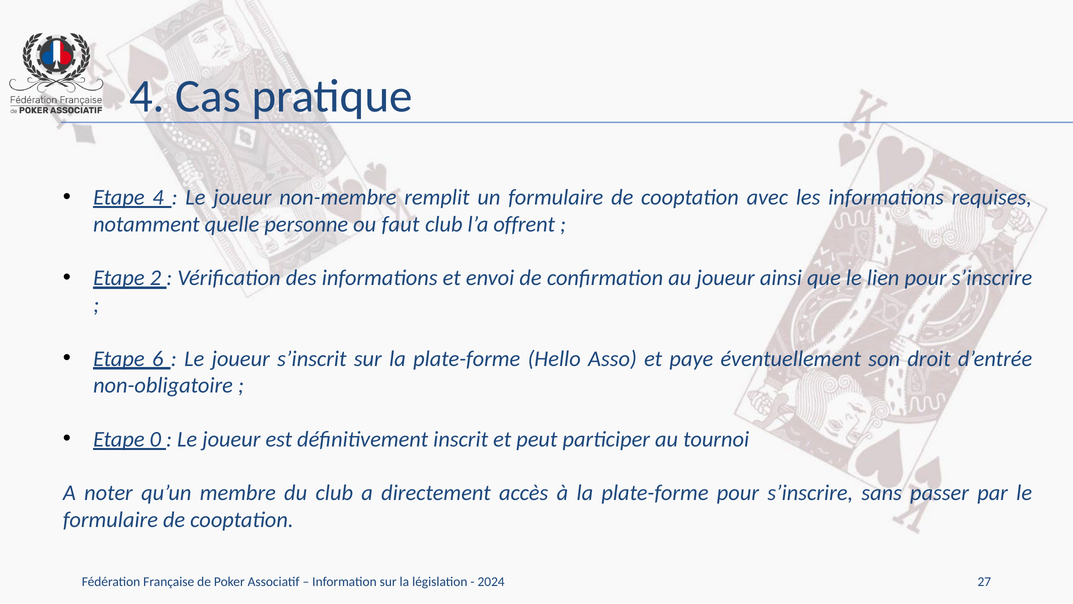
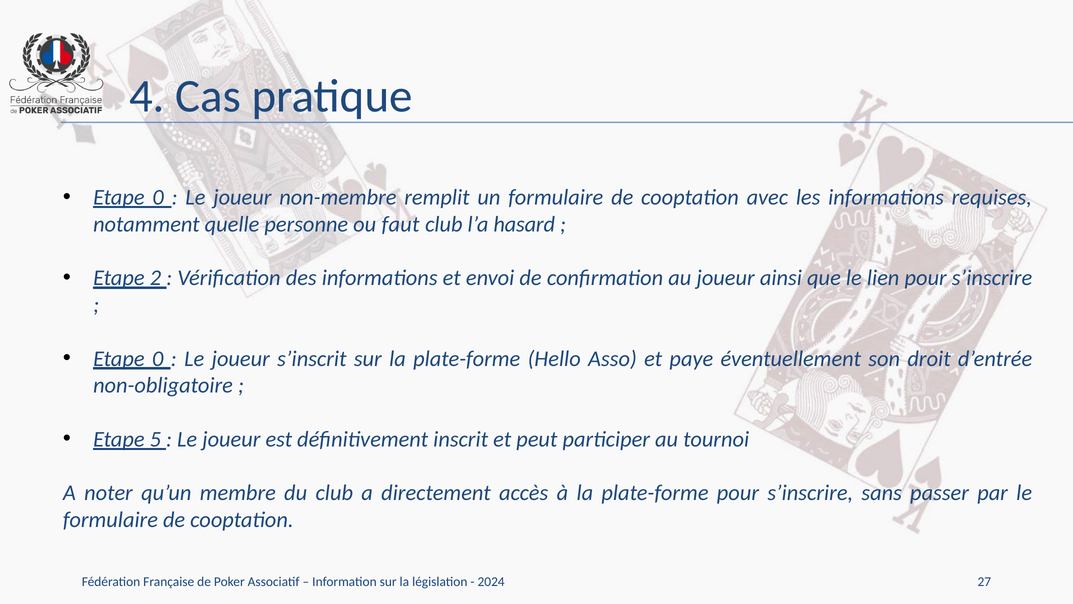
4: 4 -> 0 (158, 197)
offrent: offrent -> hasard (524, 224)
6: 6 -> 0 (158, 358)
0: 0 -> 5 (155, 439)
